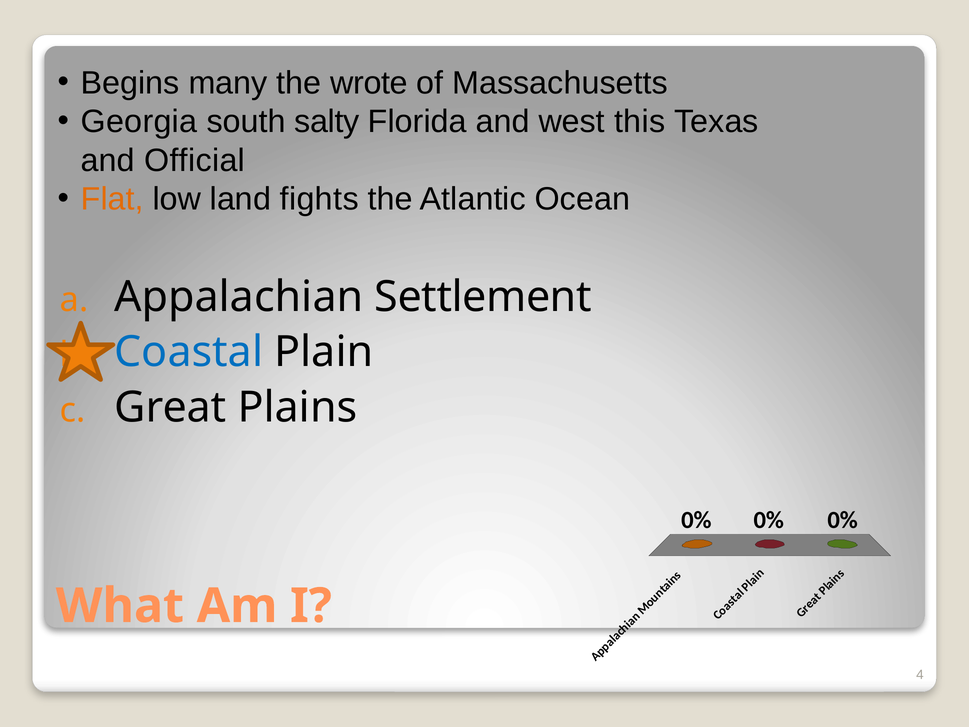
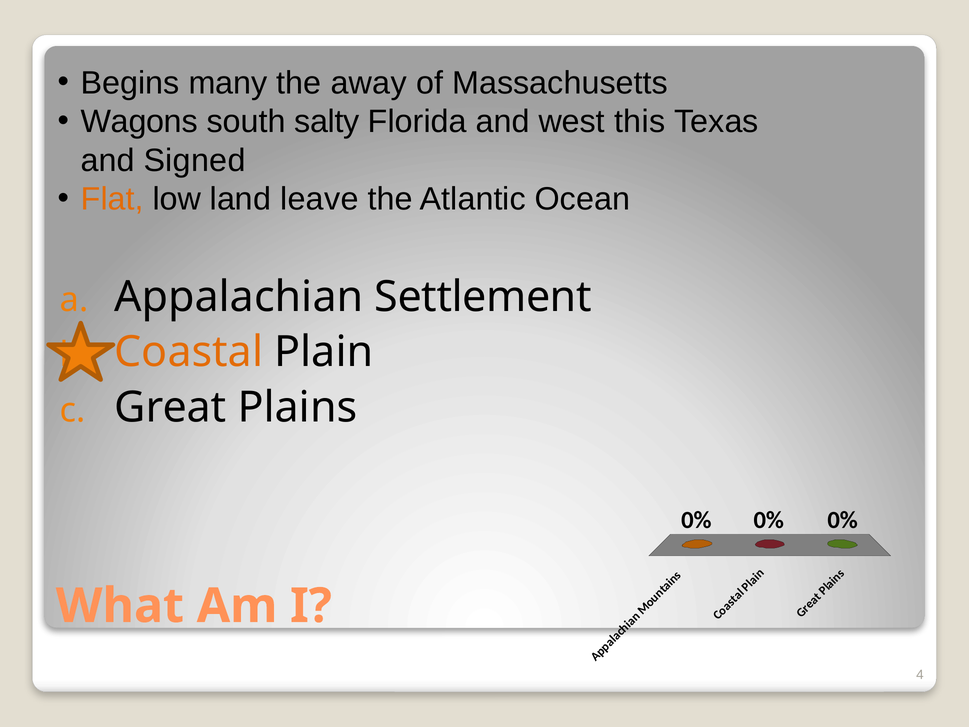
wrote: wrote -> away (369, 83)
Georgia: Georgia -> Wagons (139, 122)
Official: Official -> Signed (195, 160)
fights: fights -> leave (319, 199)
Coastal colour: blue -> orange (189, 352)
